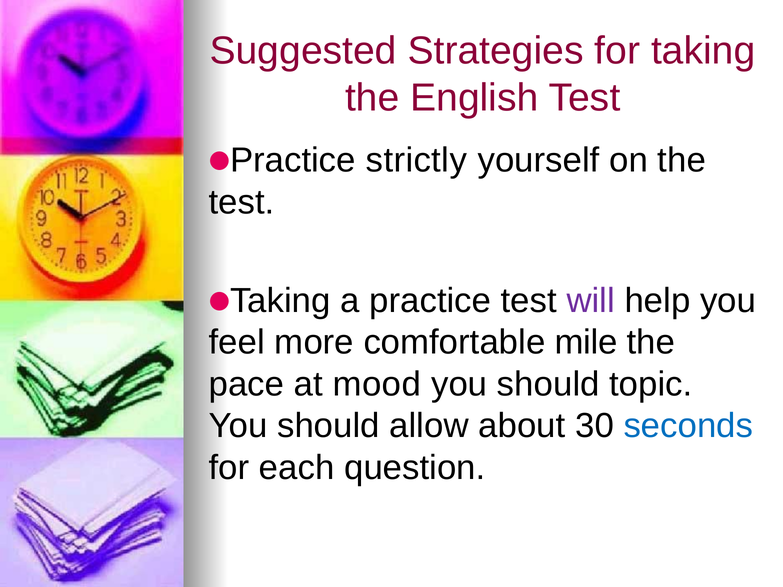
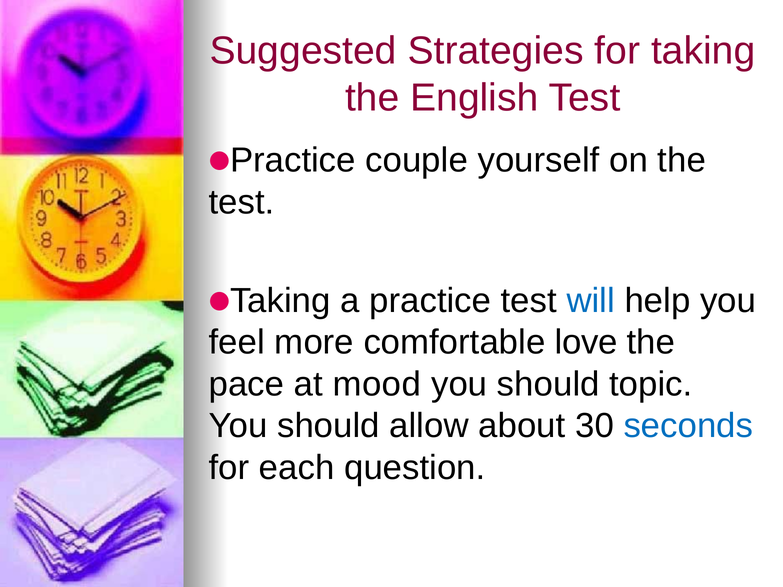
strictly: strictly -> couple (417, 160)
will colour: purple -> blue (591, 301)
mile: mile -> love (586, 343)
